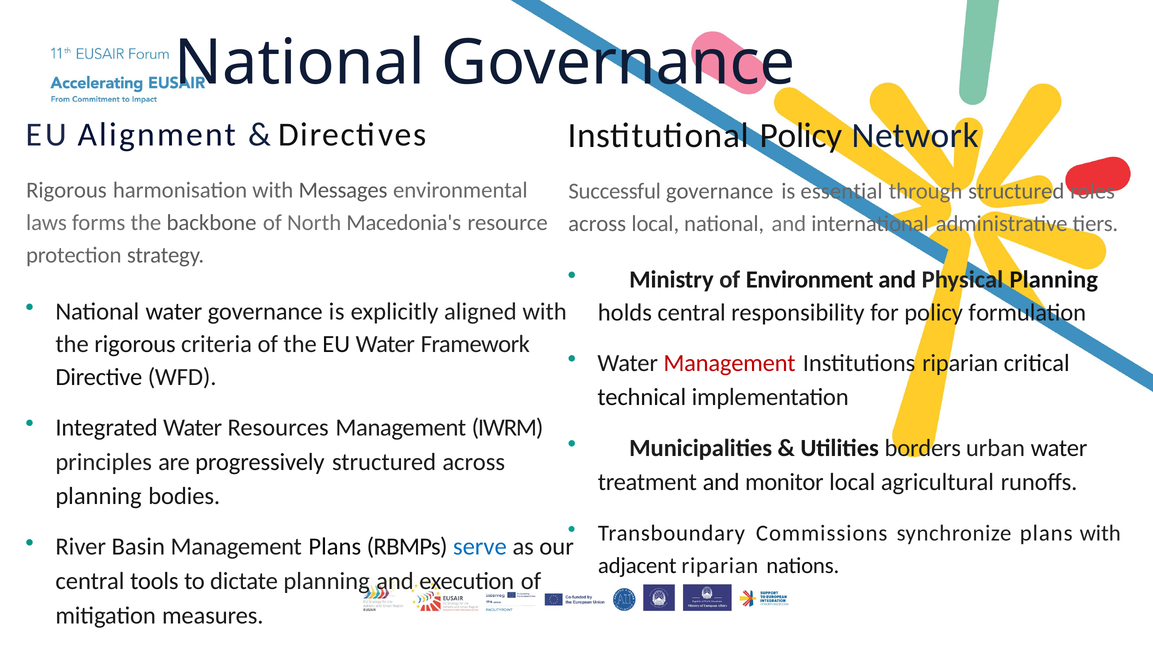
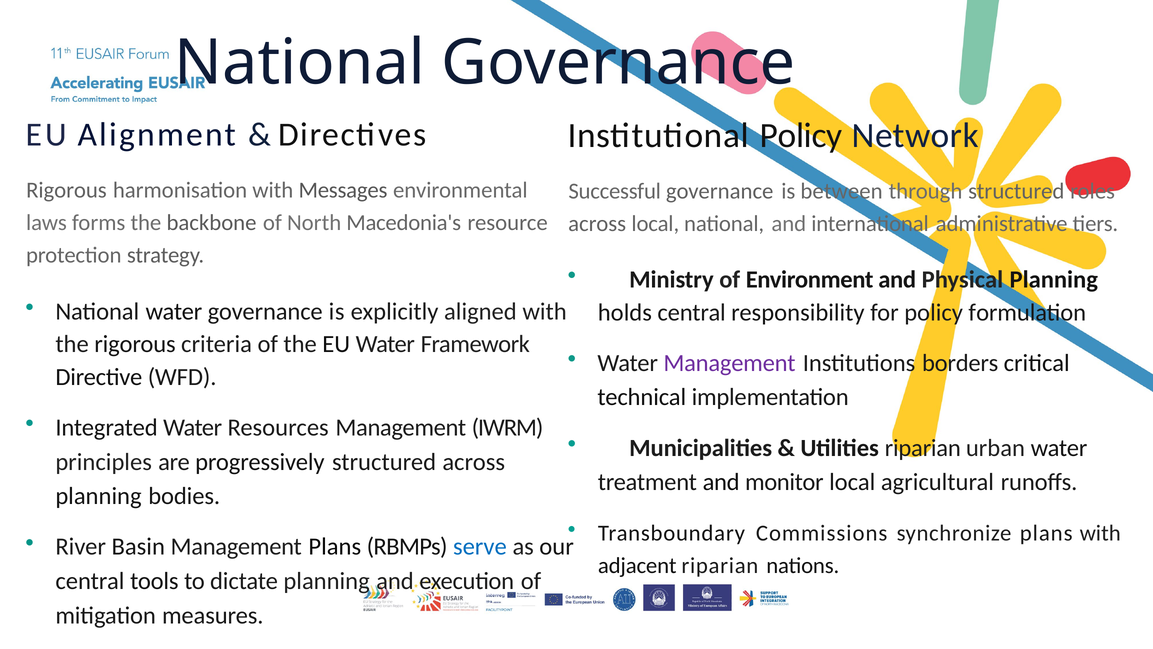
essential: essential -> between (842, 191)
Management colour: red -> purple (729, 363)
Institutions riparian: riparian -> borders (960, 363)
Utilities borders: borders -> riparian (923, 448)
